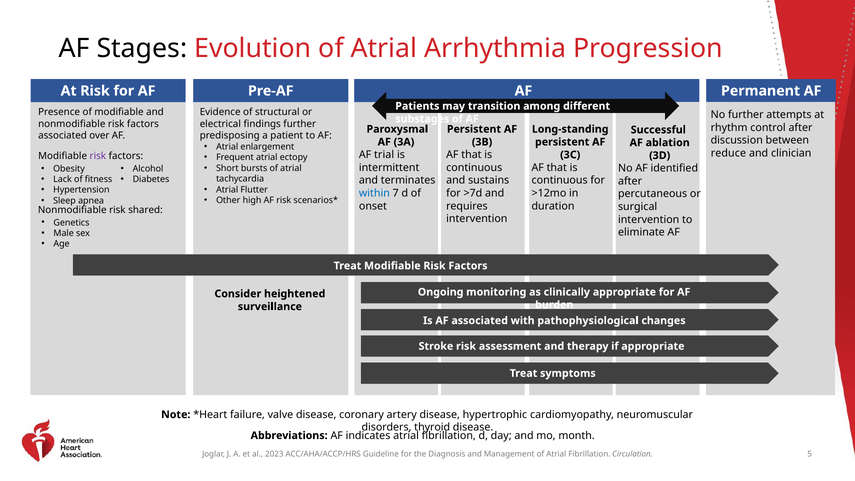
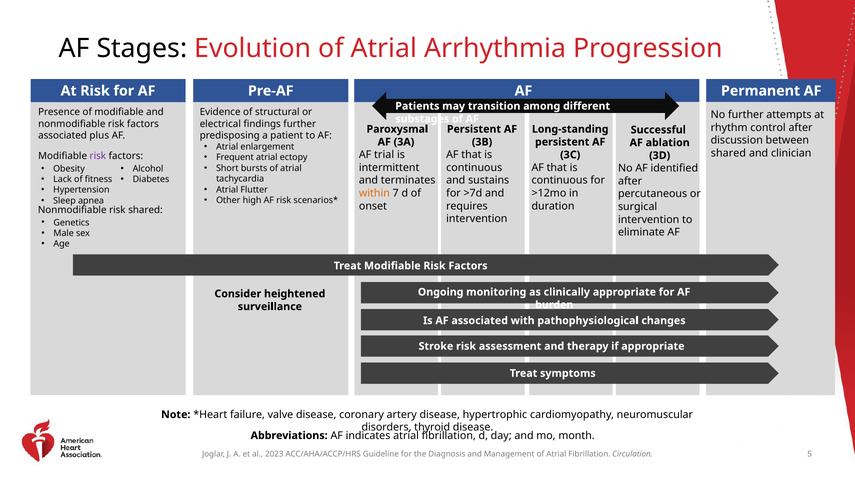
over: over -> plus (99, 136)
reduce: reduce -> shared (728, 153)
within colour: blue -> orange (374, 193)
